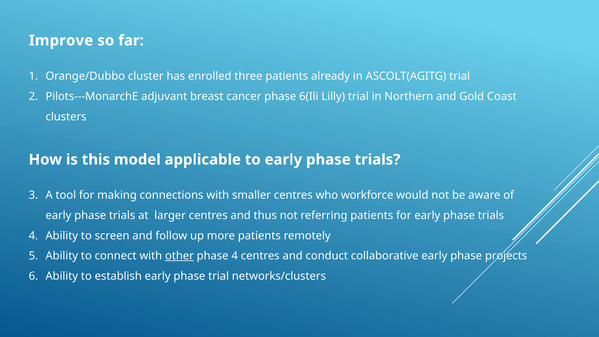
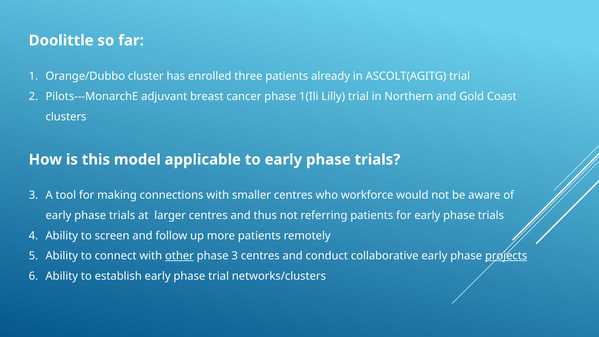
Improve: Improve -> Doolittle (61, 41)
6(Ili: 6(Ili -> 1(Ili (309, 96)
phase 4: 4 -> 3 (235, 256)
projects underline: none -> present (506, 256)
